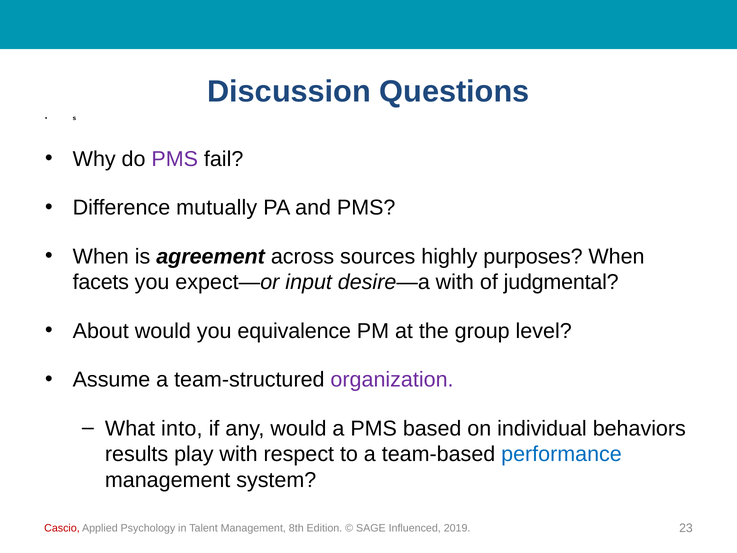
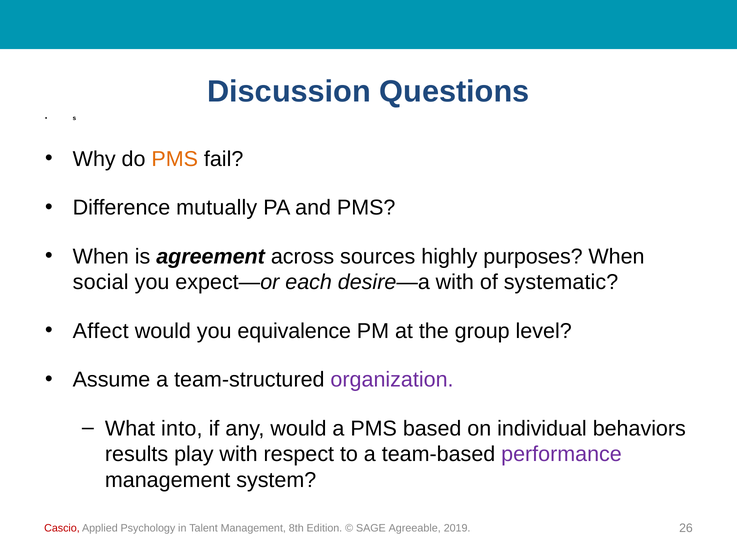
PMS colour: purple -> orange (175, 159)
facets: facets -> social (101, 282)
input: input -> each (309, 282)
judgmental: judgmental -> systematic (561, 282)
About: About -> Affect (101, 331)
performance colour: blue -> purple (561, 454)
Influenced: Influenced -> Agreeable (415, 528)
23: 23 -> 26 (686, 528)
